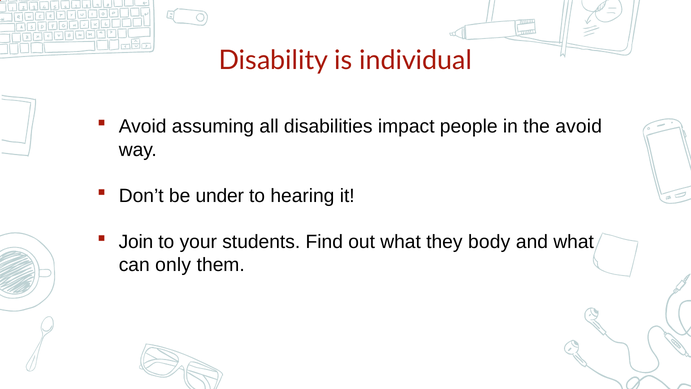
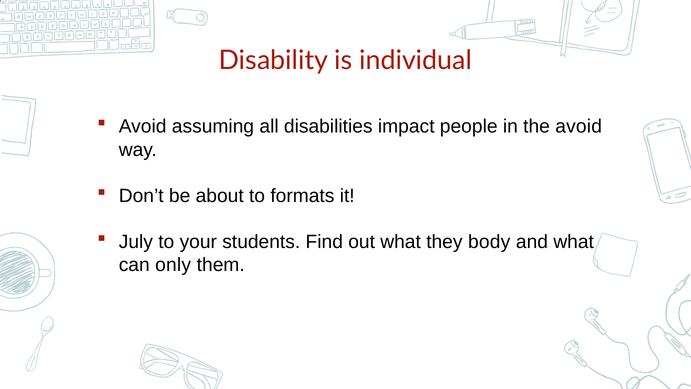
under: under -> about (220, 196)
hearing: hearing -> formats (302, 196)
Join: Join -> July (136, 242)
